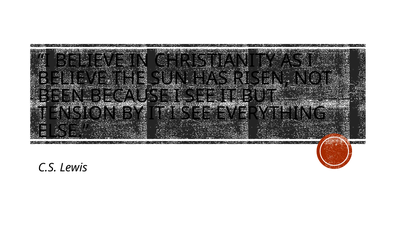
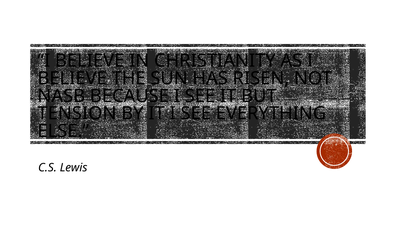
BEEN: BEEN -> NASB (61, 96)
